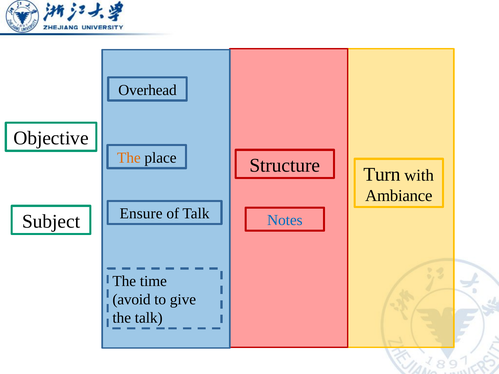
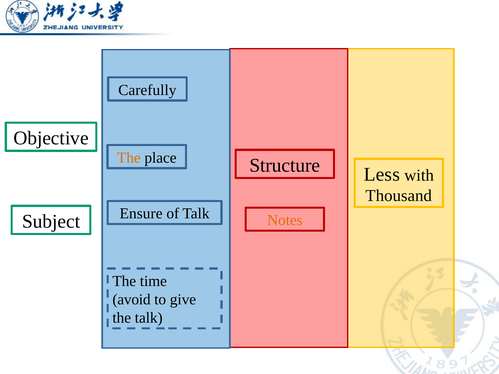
Overhead: Overhead -> Carefully (147, 90)
Turn: Turn -> Less (382, 174)
Ambiance: Ambiance -> Thousand (399, 196)
Notes colour: blue -> orange (285, 220)
